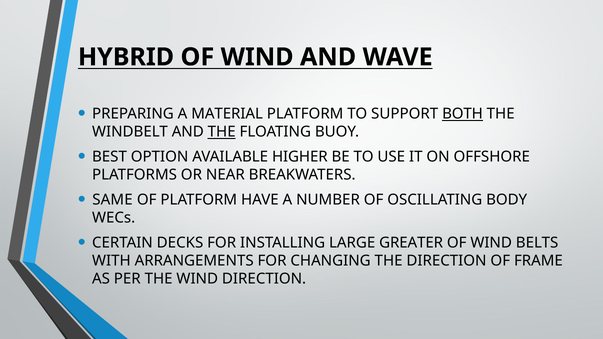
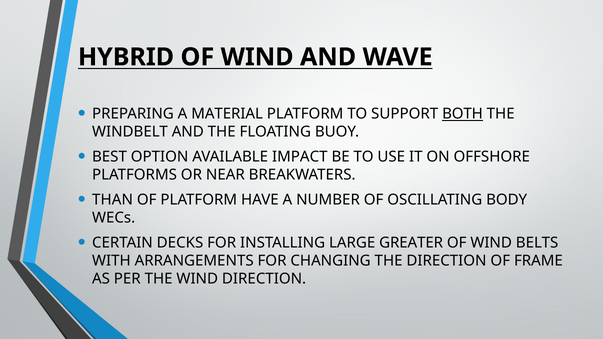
THE underline: present -> none (222, 132)
HIGHER: HIGHER -> IMPACT (300, 157)
SAME: SAME -> THAN (113, 200)
